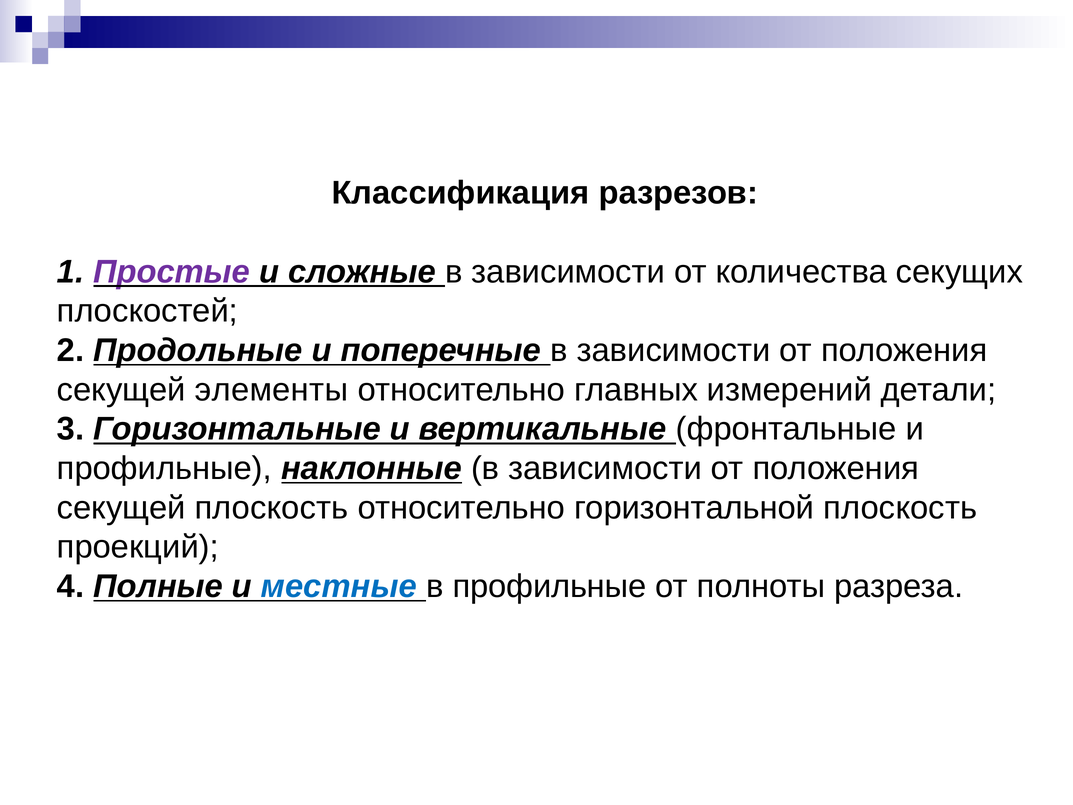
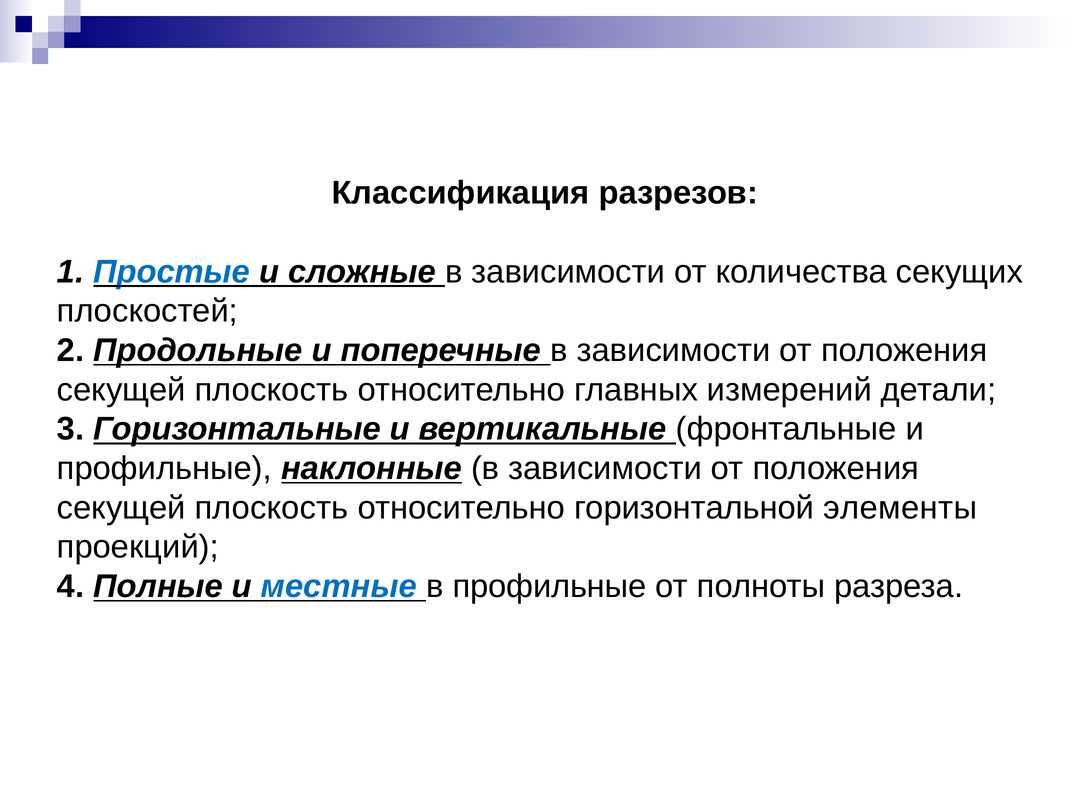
Простые colour: purple -> blue (172, 272)
элементы: элементы -> плоскость (271, 390)
горизонтальной плоскость: плоскость -> элементы (900, 508)
